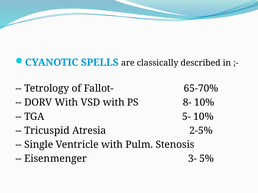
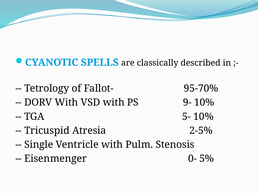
65-70%: 65-70% -> 95-70% (201, 89)
8-: 8- -> 9- (187, 103)
3-: 3- -> 0- (192, 159)
